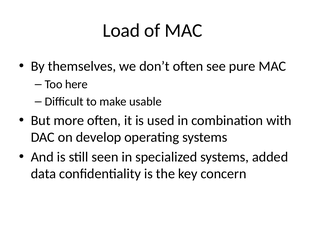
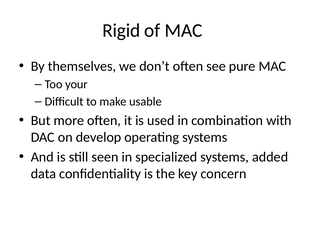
Load: Load -> Rigid (121, 31)
here: here -> your (76, 84)
